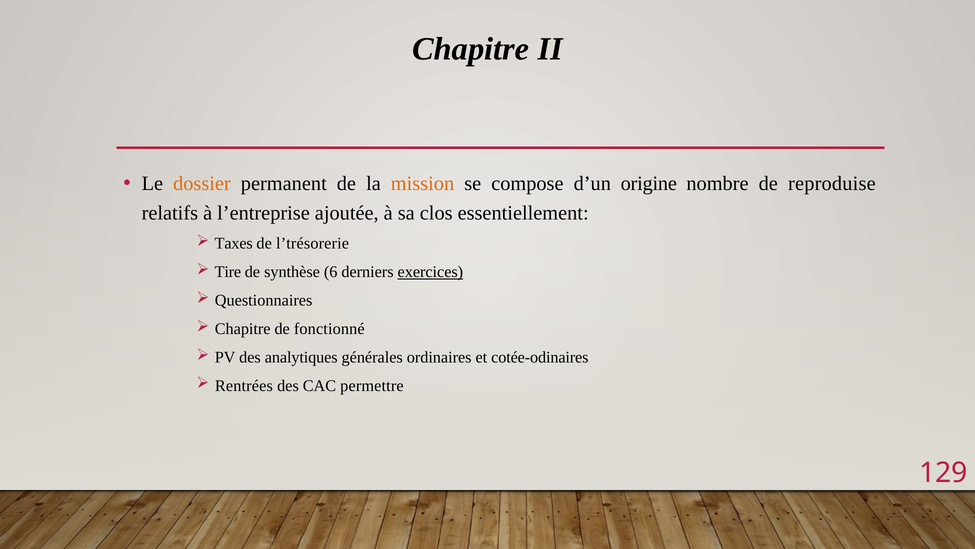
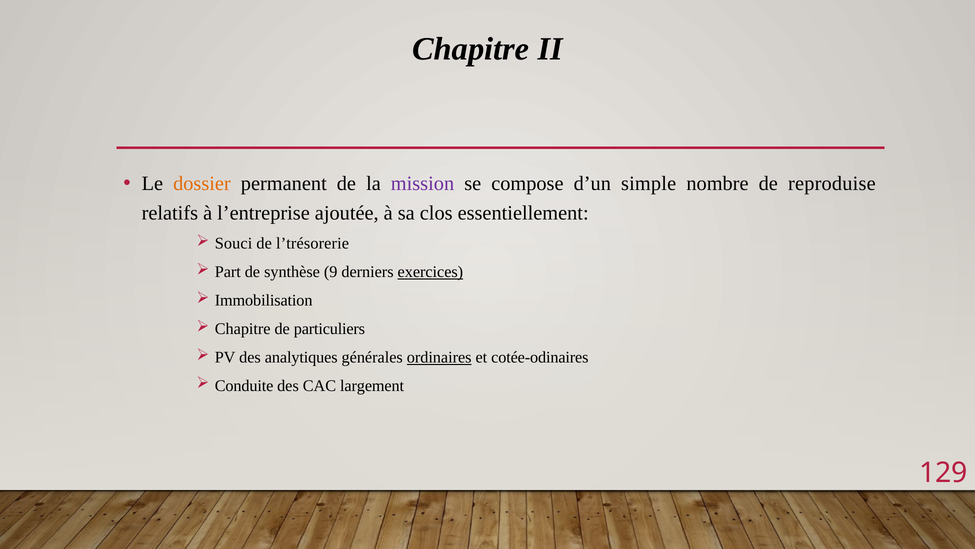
mission colour: orange -> purple (423, 183)
origine: origine -> simple (649, 183)
Taxes: Taxes -> Souci (234, 243)
Tire: Tire -> Part (228, 272)
6: 6 -> 9 (331, 272)
Questionnaires: Questionnaires -> Immobilisation (264, 300)
fonctionné: fonctionné -> particuliers (329, 329)
ordinaires underline: none -> present (439, 357)
Rentrées: Rentrées -> Conduite (244, 385)
permettre: permettre -> largement (372, 385)
